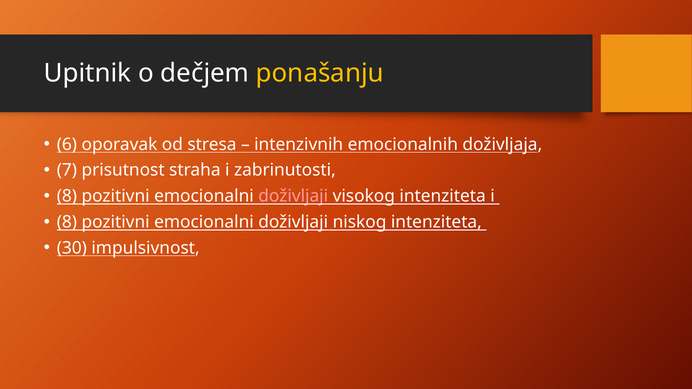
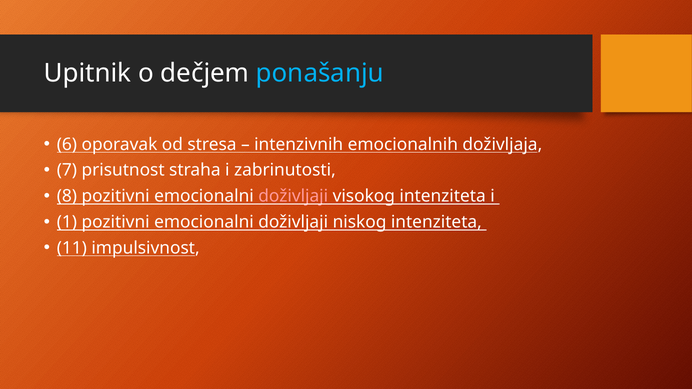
ponašanju colour: yellow -> light blue (320, 73)
8: 8 -> 1 (67, 222)
30: 30 -> 11 (72, 248)
